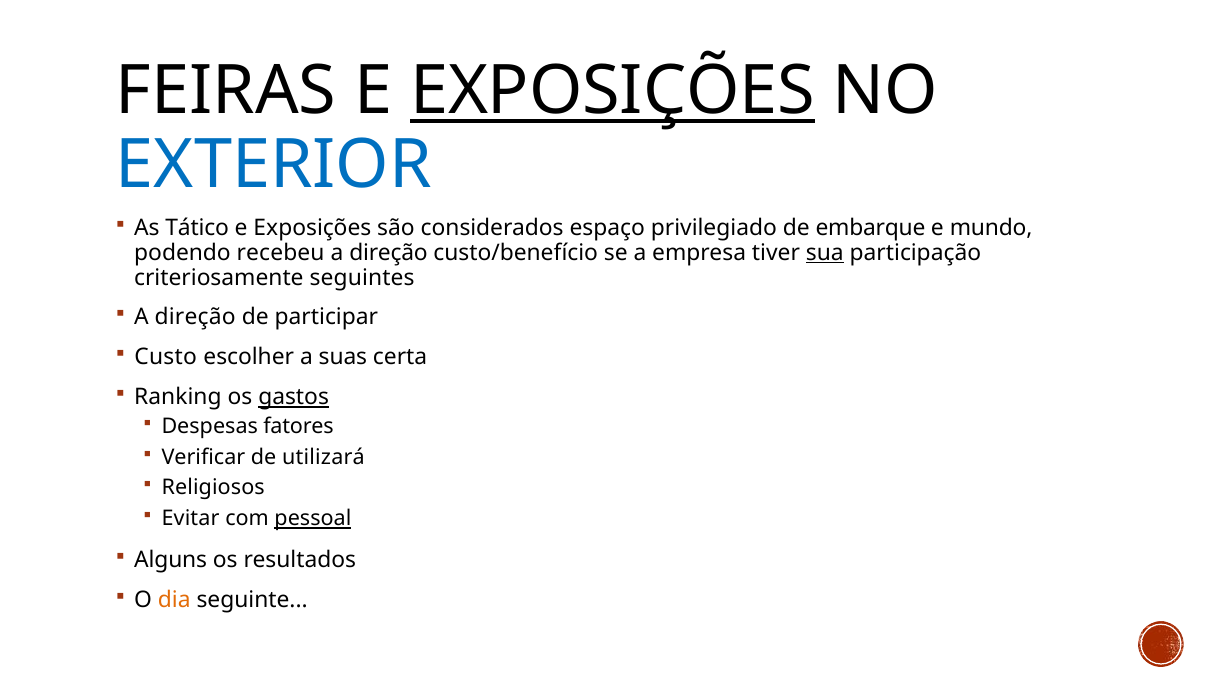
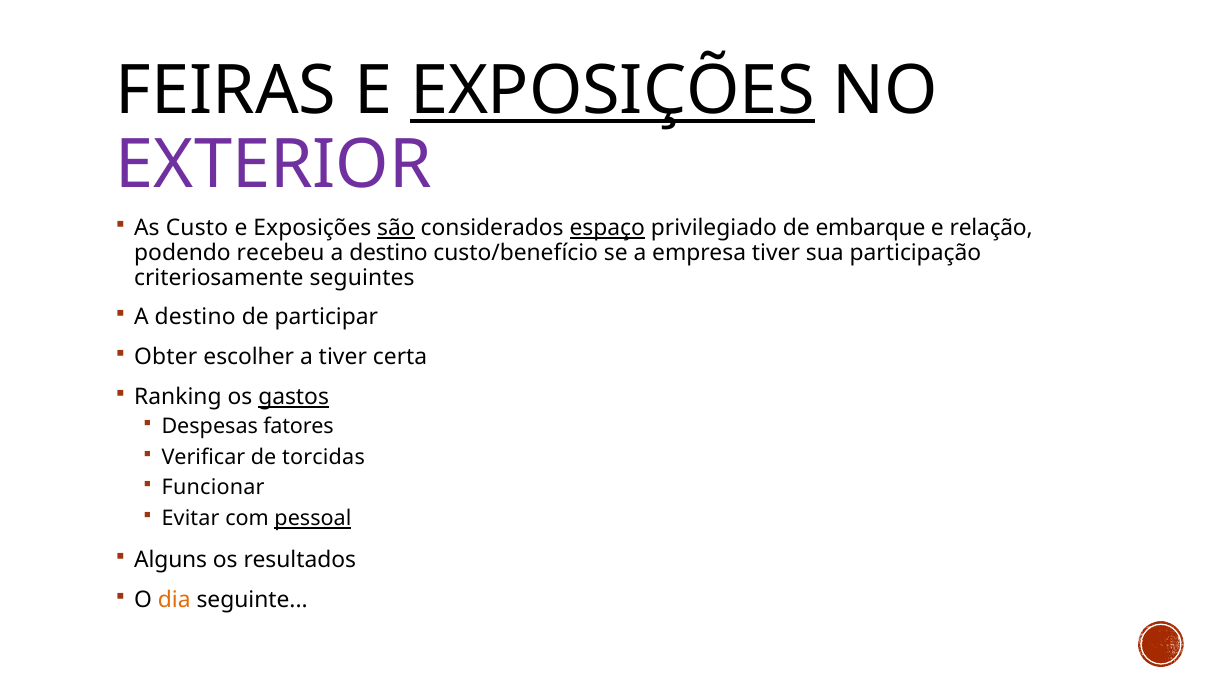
EXTERIOR colour: blue -> purple (274, 165)
Tático: Tático -> Custo (197, 229)
são underline: none -> present (396, 229)
espaço underline: none -> present (607, 229)
mundo: mundo -> relação (991, 229)
direção: direção -> destino (389, 253)
sua underline: present -> none (825, 253)
direção: direção -> destino (195, 318)
Custo: Custo -> Obter (166, 358)
a suas: suas -> tiver (343, 358)
utilizará: utilizará -> torcidas (323, 457)
Religiosos: Religiosos -> Funcionar (213, 488)
